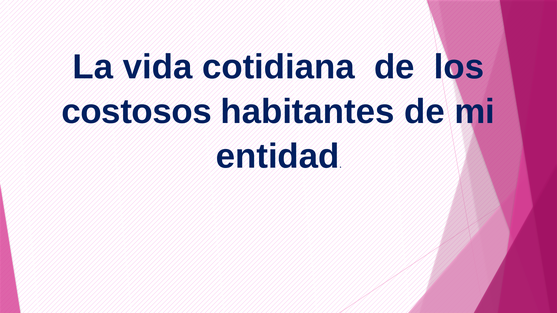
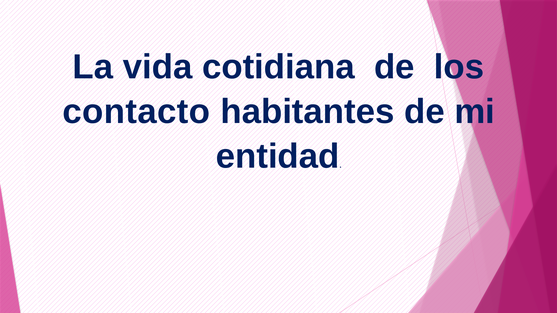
costosos: costosos -> contacto (136, 112)
